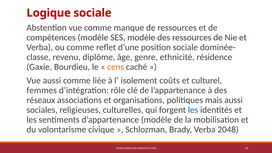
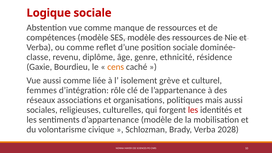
coûts: coûts -> grève (170, 81)
les colour: blue -> red (193, 110)
2048: 2048 -> 2028 (228, 130)
